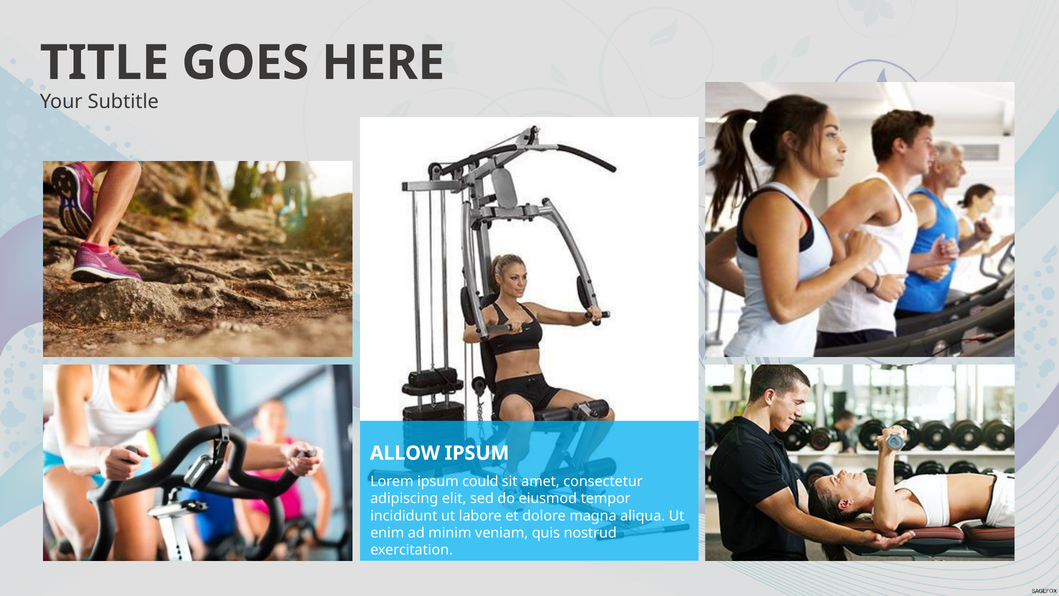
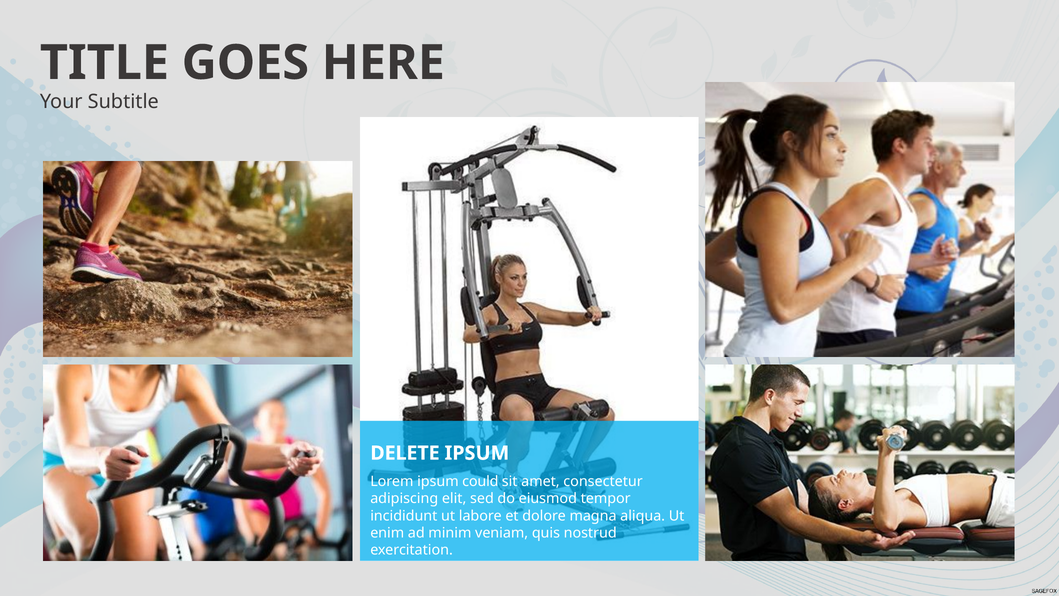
ALLOW: ALLOW -> DELETE (405, 453)
